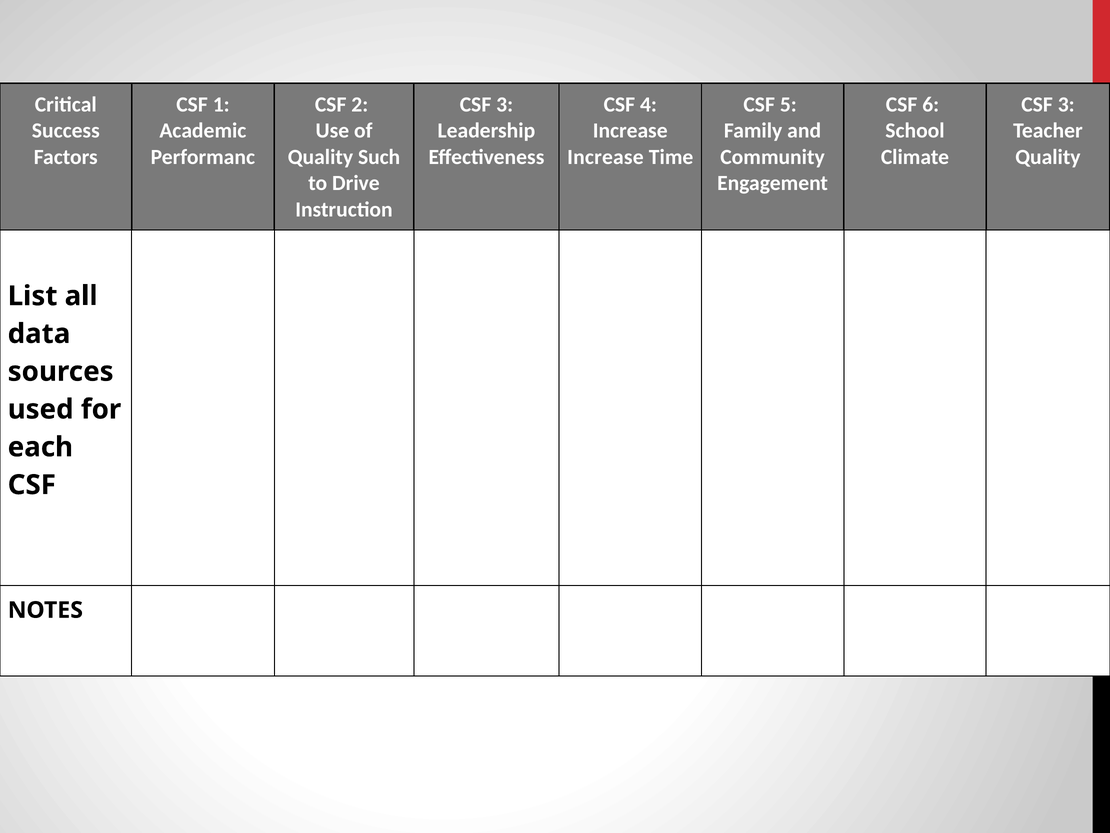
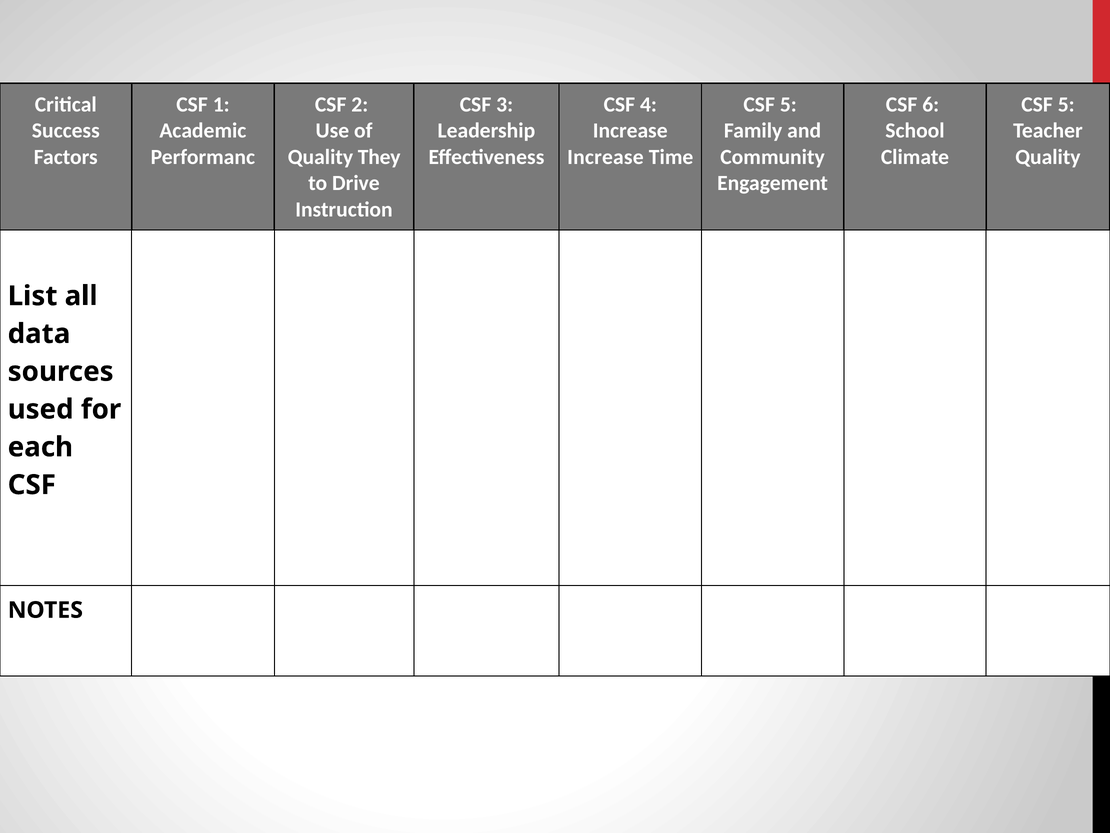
3: 3 -> 5 (1066, 104)
Such: Such -> They (379, 157)
